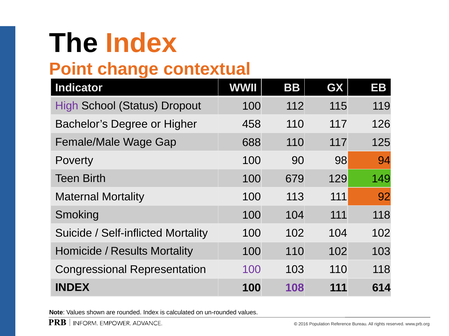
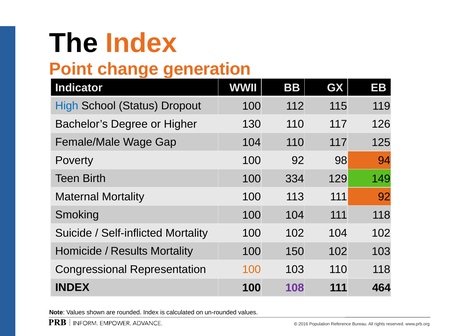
contextual: contextual -> generation (207, 69)
High colour: purple -> blue (67, 106)
458: 458 -> 130 (252, 125)
Gap 688: 688 -> 104 (252, 143)
100 90: 90 -> 92 (298, 161)
679: 679 -> 334 (295, 179)
100 110: 110 -> 150 (295, 252)
100 colour: purple -> orange (252, 270)
614: 614 -> 464 (381, 288)
